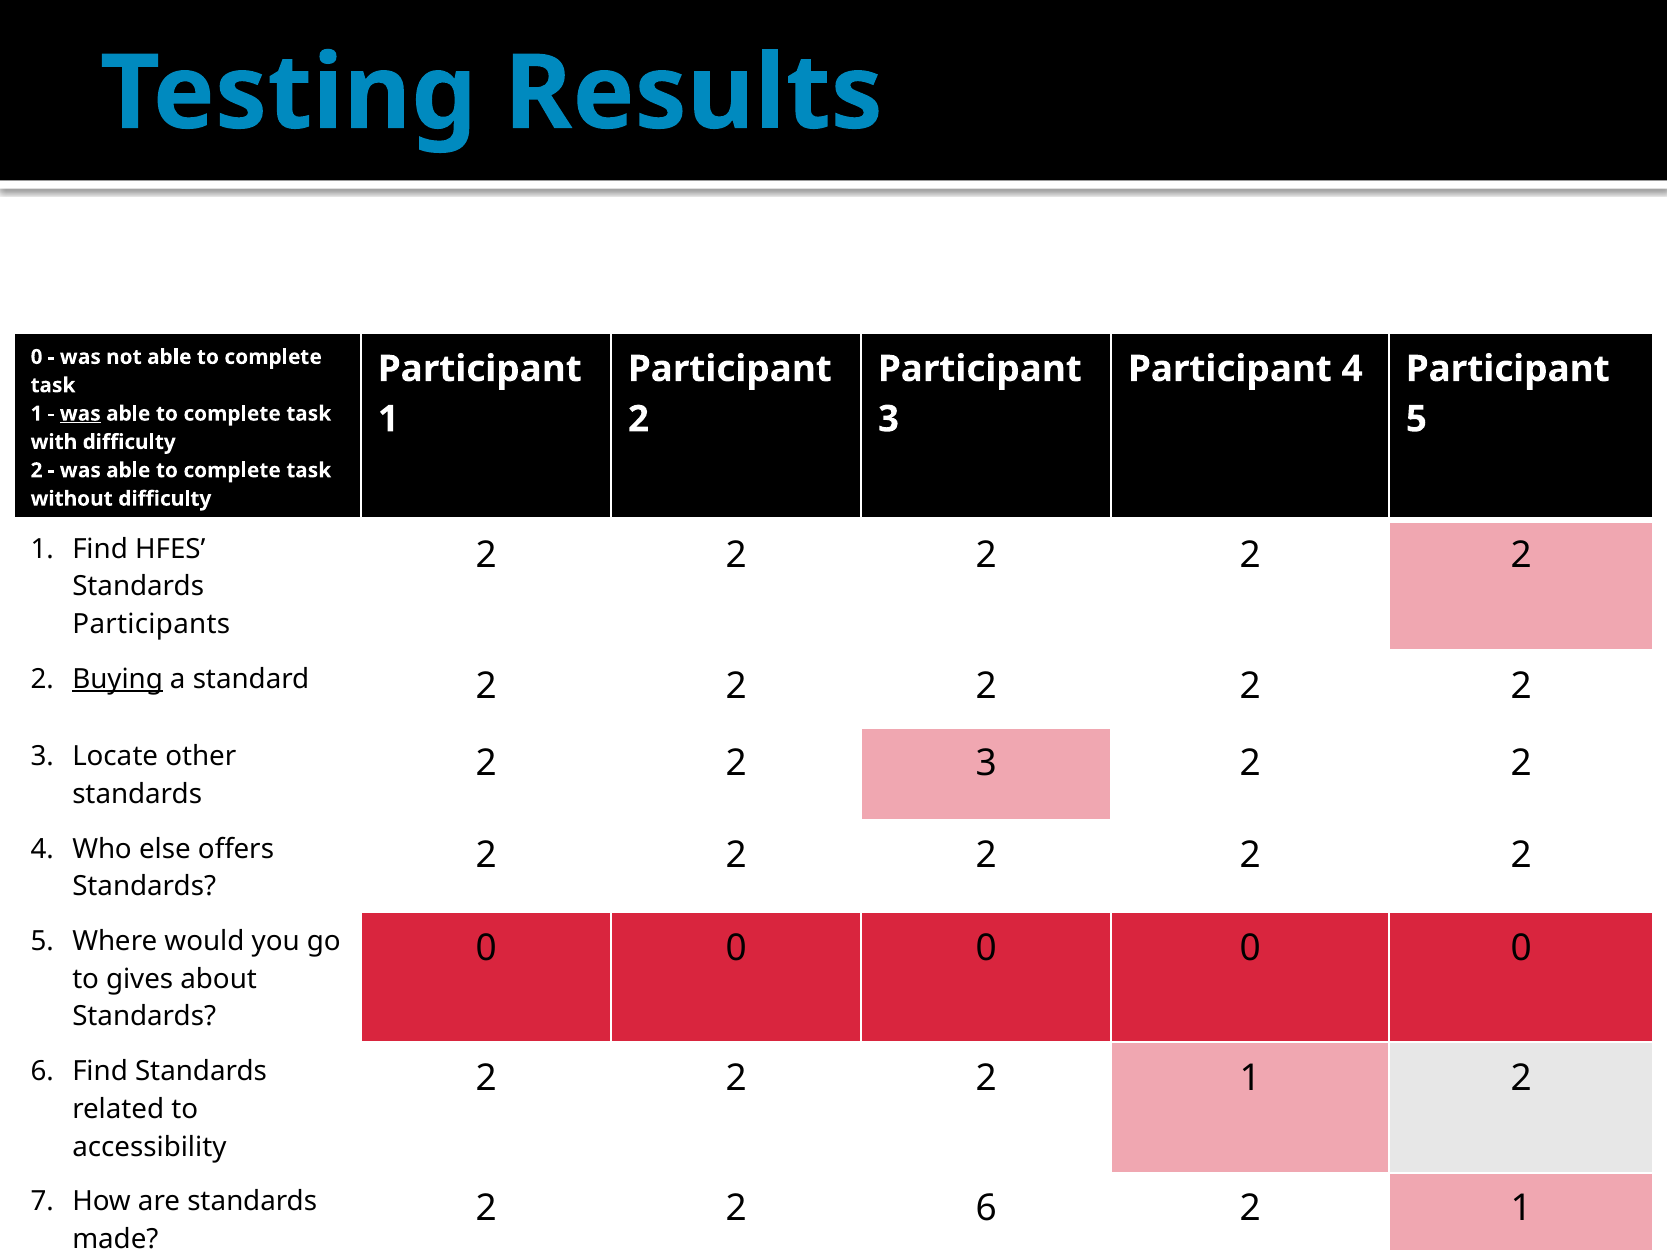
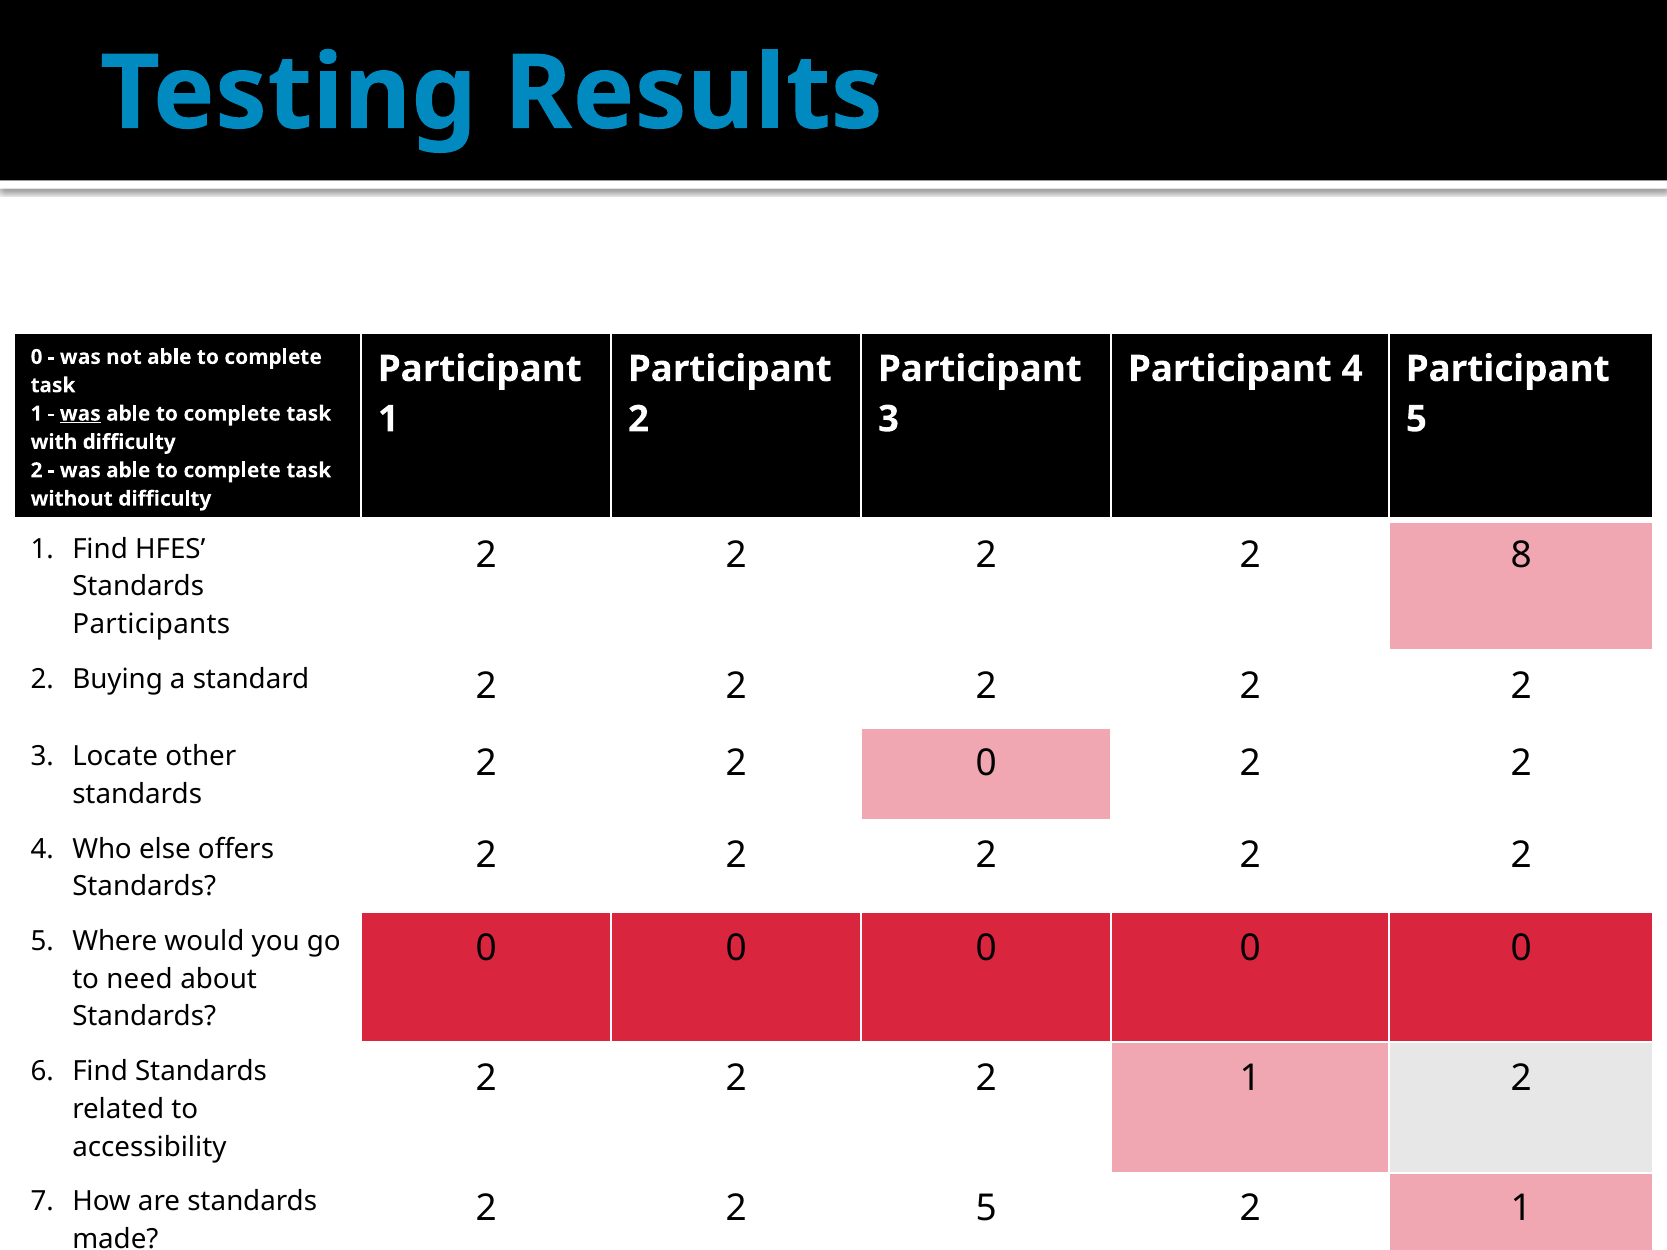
2: 2 -> 8 (1521, 556)
Buying underline: present -> none (118, 679)
3: 3 -> 0 (986, 763)
gives: gives -> need (139, 979)
6: 6 -> 5 (986, 1208)
